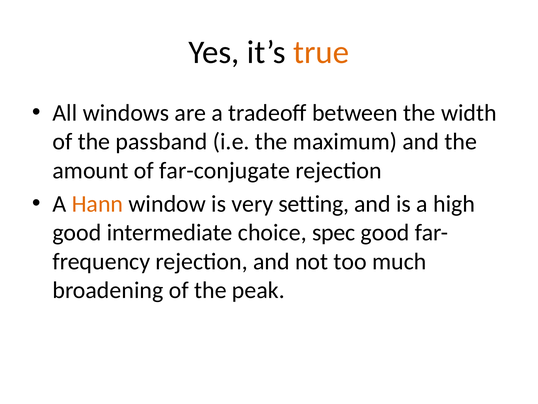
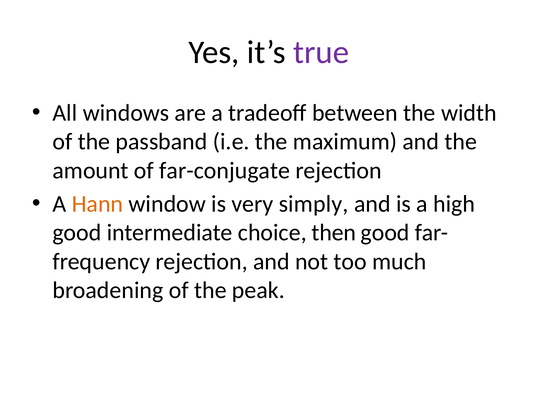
true colour: orange -> purple (321, 52)
setting: setting -> simply (314, 204)
spec: spec -> then (334, 232)
